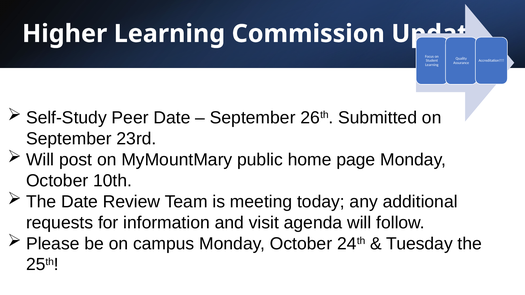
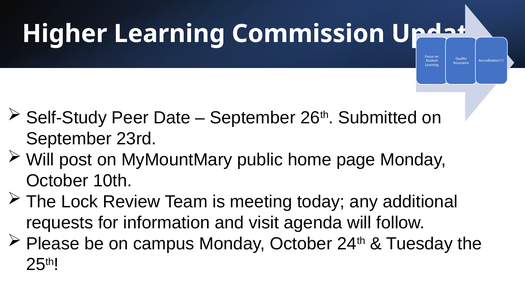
The Date: Date -> Lock (80, 202)
